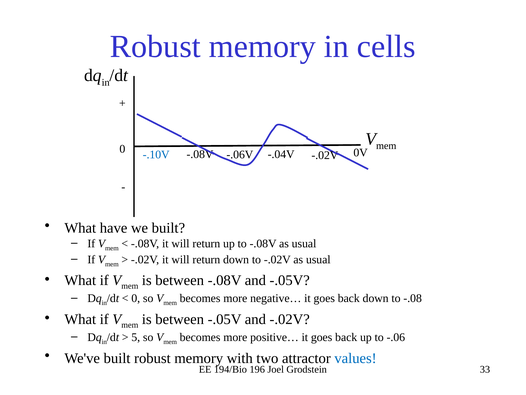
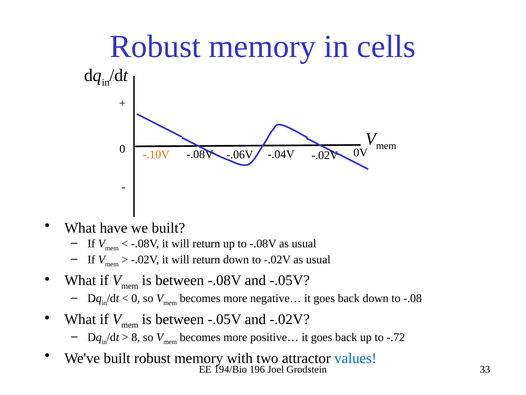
-.10V colour: blue -> orange (156, 155)
5: 5 -> 8 (136, 337)
-.06: -.06 -> -.72 (396, 337)
